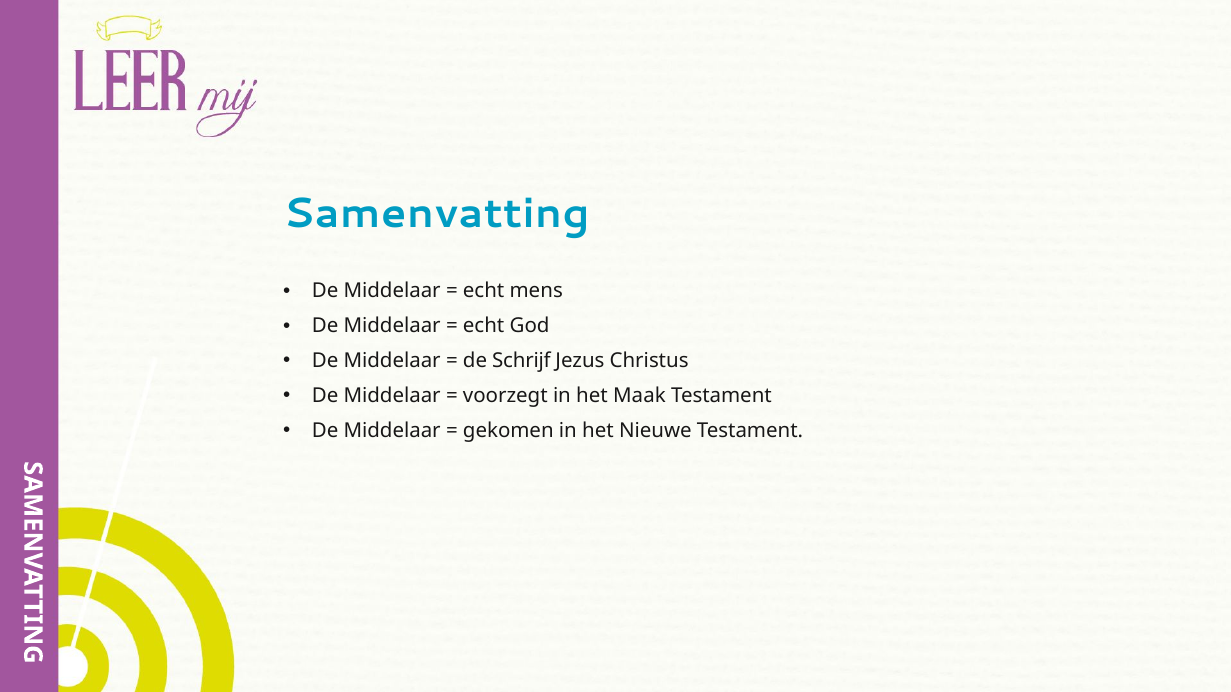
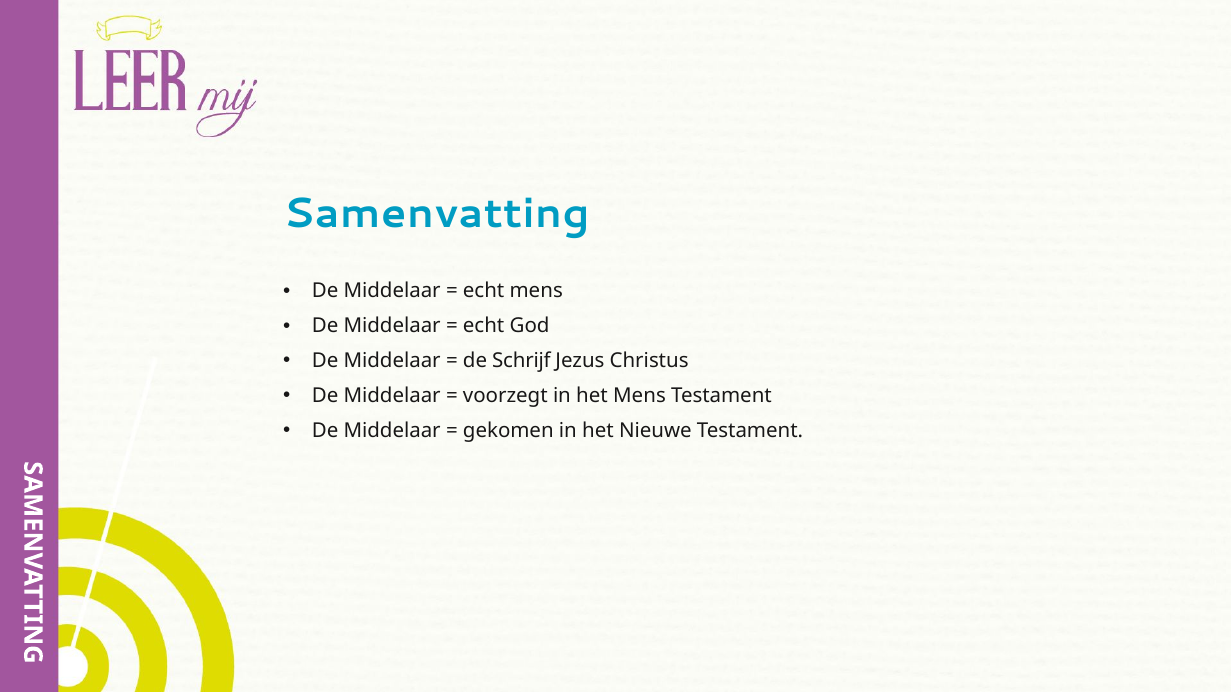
het Maak: Maak -> Mens (639, 396)
